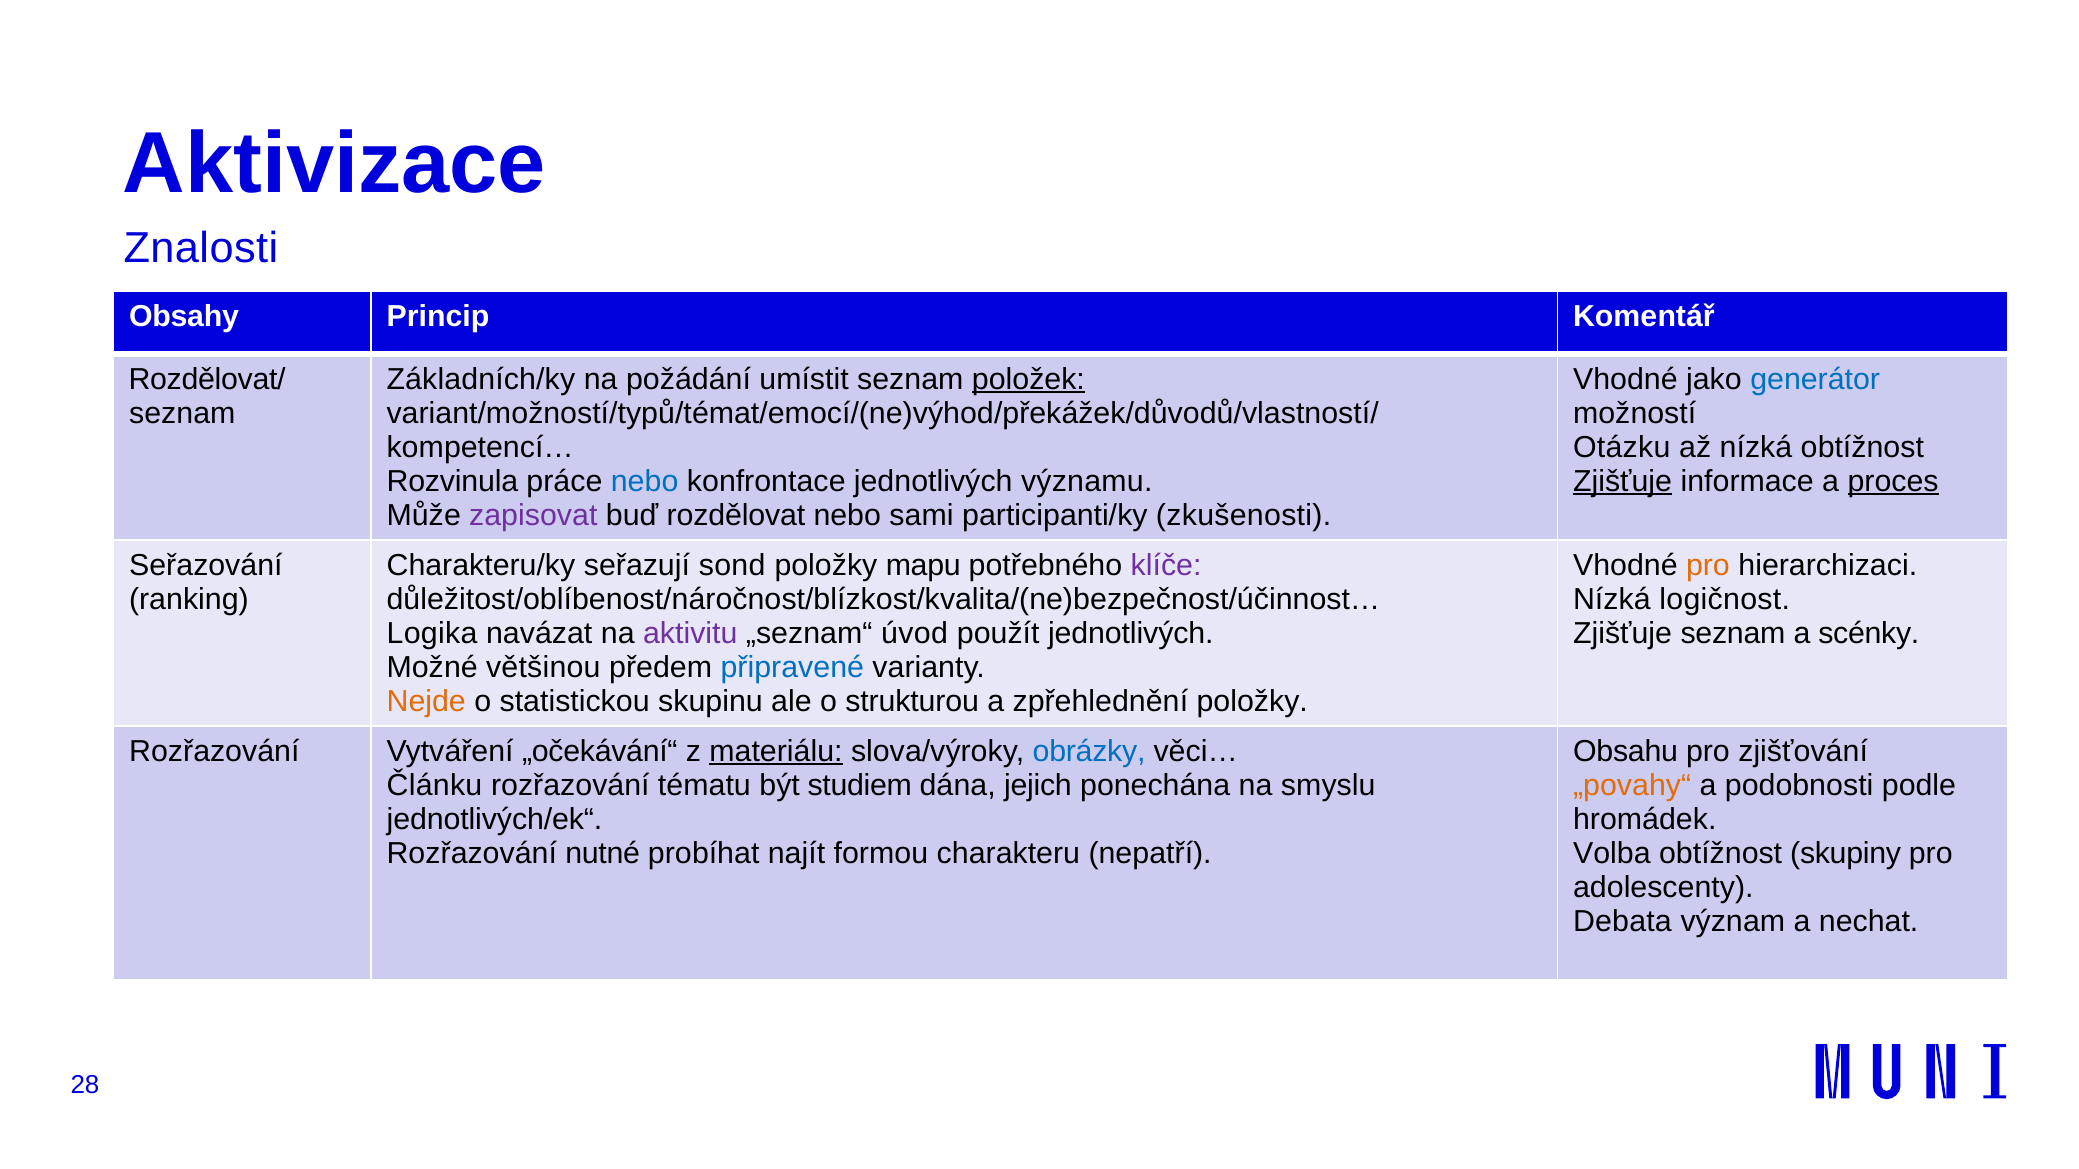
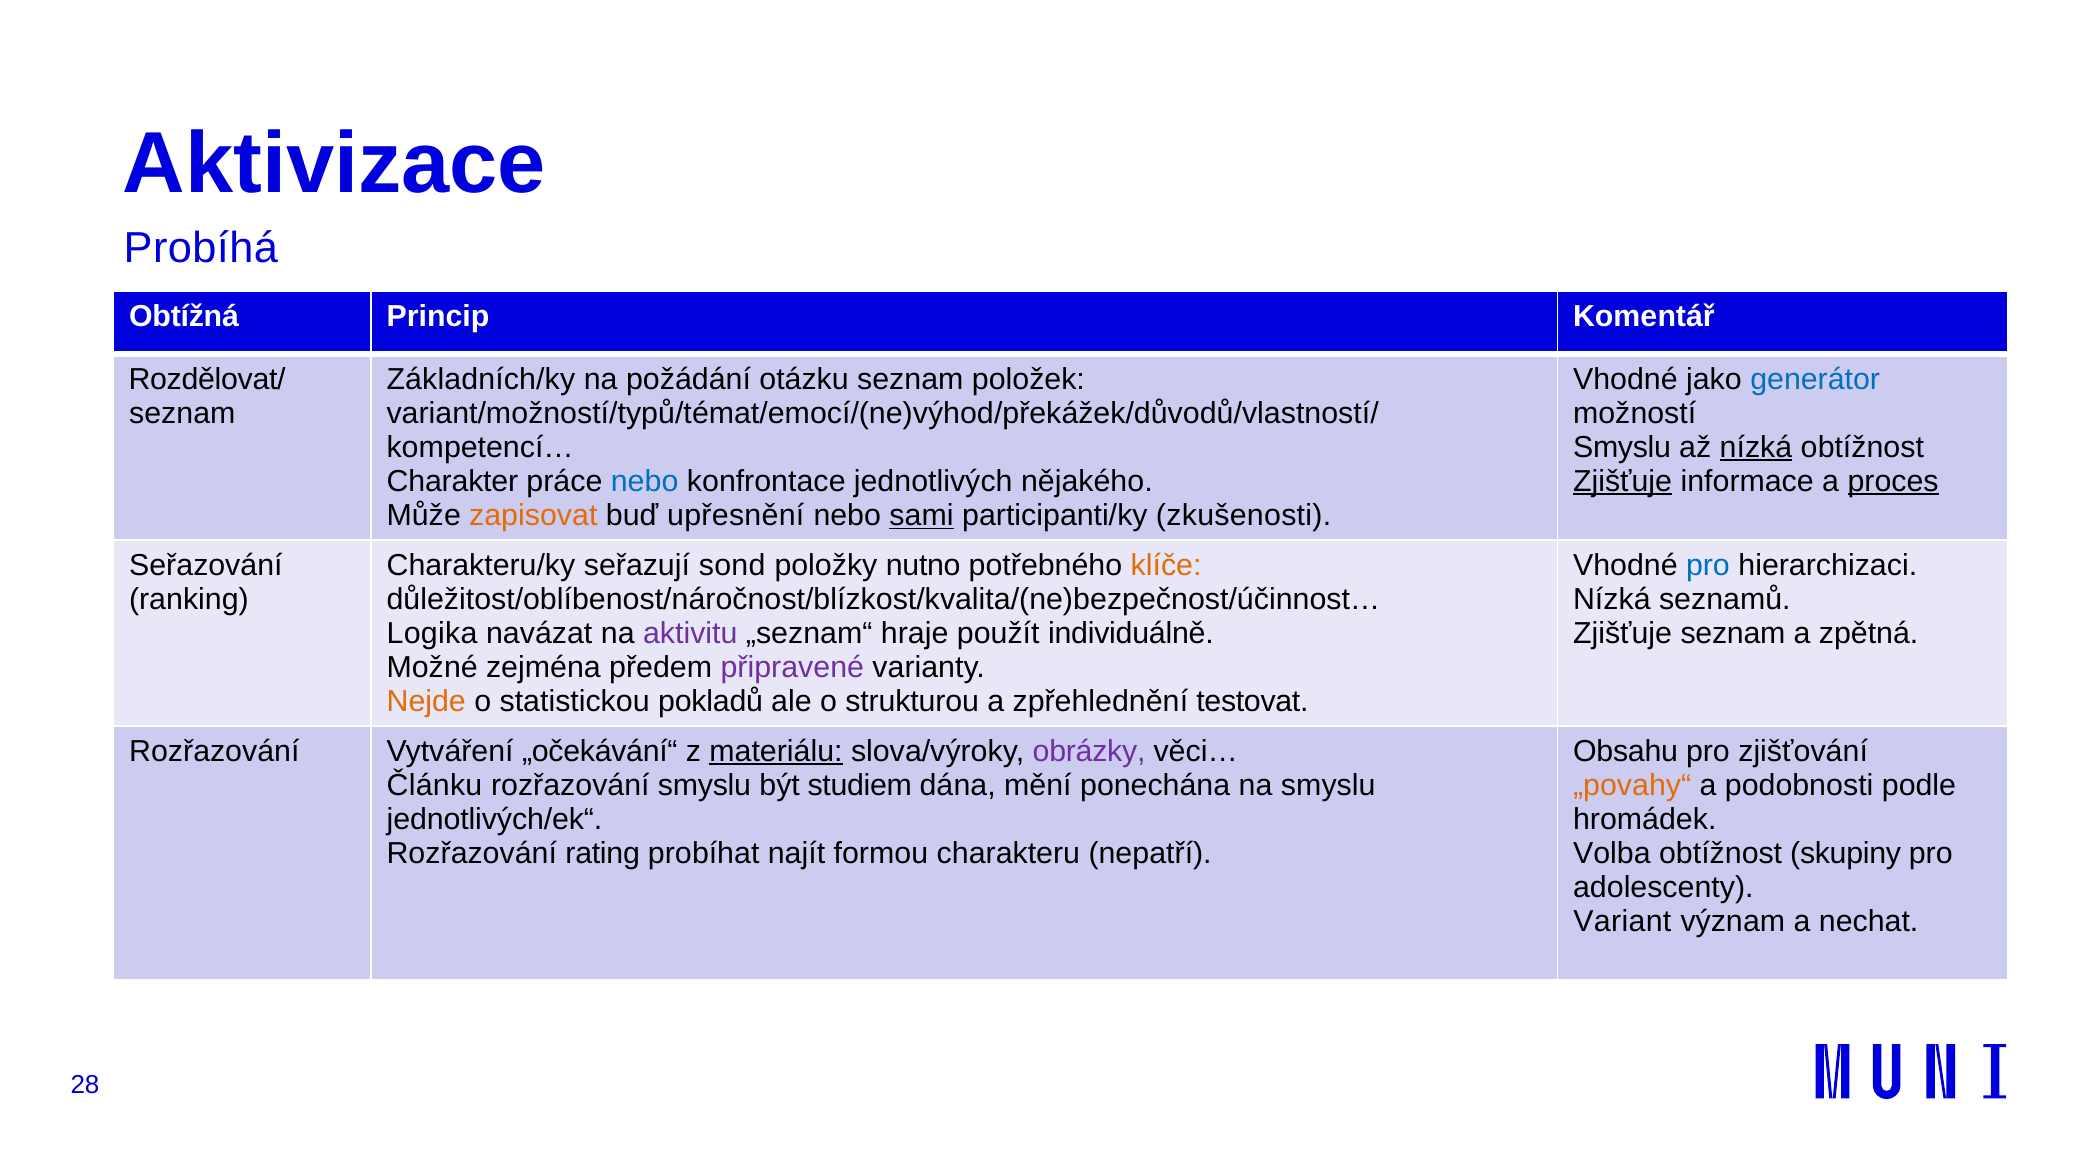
Znalosti: Znalosti -> Probíhá (201, 248)
Obsahy: Obsahy -> Obtížná (184, 317)
umístit: umístit -> otázku (804, 379)
položek underline: present -> none (1028, 379)
Otázku: Otázku -> Smyslu (1622, 447)
nízká underline: none -> present (1756, 447)
Rozvinula: Rozvinula -> Charakter (452, 482)
významu: významu -> nějakého (1087, 482)
zapisovat colour: purple -> orange (533, 516)
rozdělovat: rozdělovat -> upřesnění (736, 516)
sami underline: none -> present (922, 516)
mapu: mapu -> nutno (923, 565)
klíče colour: purple -> orange (1166, 565)
pro colour: orange -> blue (1708, 565)
logičnost: logičnost -> seznamů (1725, 599)
úvod: úvod -> hraje (915, 633)
použít jednotlivých: jednotlivých -> individuálně (1131, 633)
scénky: scénky -> zpětná (1869, 633)
většinou: většinou -> zejména (543, 668)
připravené colour: blue -> purple (792, 668)
skupinu: skupinu -> pokladů (711, 702)
zpřehlednění položky: položky -> testovat (1252, 702)
obrázky colour: blue -> purple (1089, 751)
rozřazování tématu: tématu -> smyslu (705, 785)
jejich: jejich -> mění (1038, 785)
nutné: nutné -> rating (603, 854)
Debata: Debata -> Variant (1622, 922)
